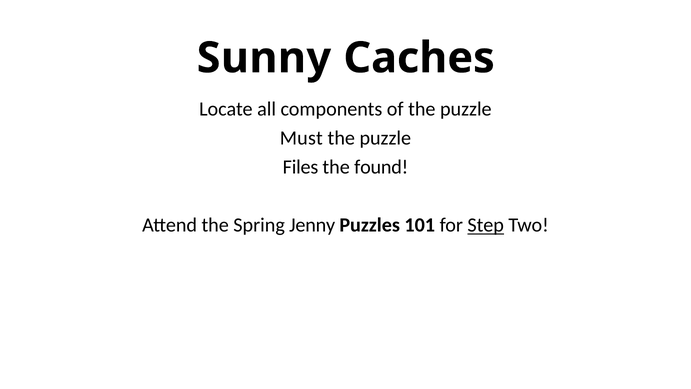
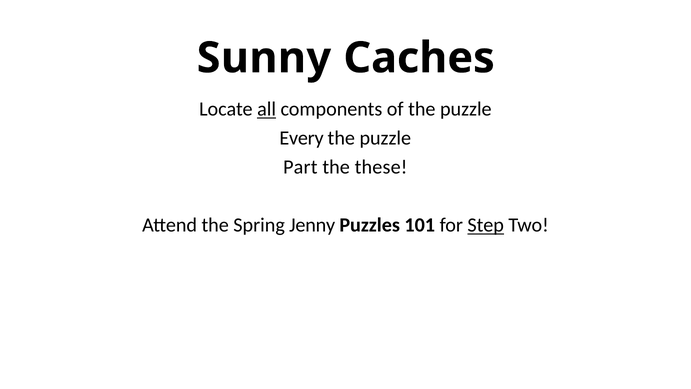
all underline: none -> present (267, 109)
Must: Must -> Every (302, 138)
Files: Files -> Part (300, 167)
found: found -> these (381, 167)
